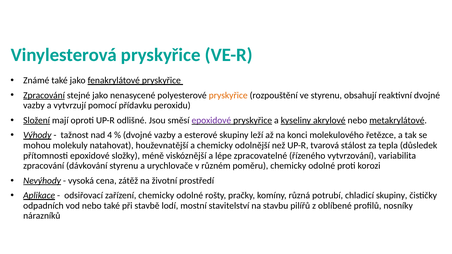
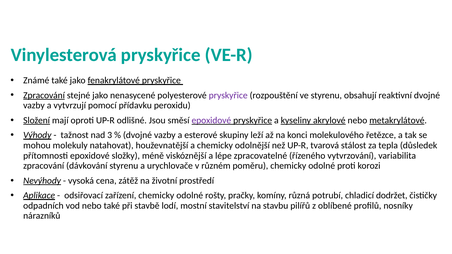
pryskyřice colour: orange -> purple (228, 95)
4: 4 -> 3 (110, 135)
chladicí skupiny: skupiny -> dodržet (392, 196)
